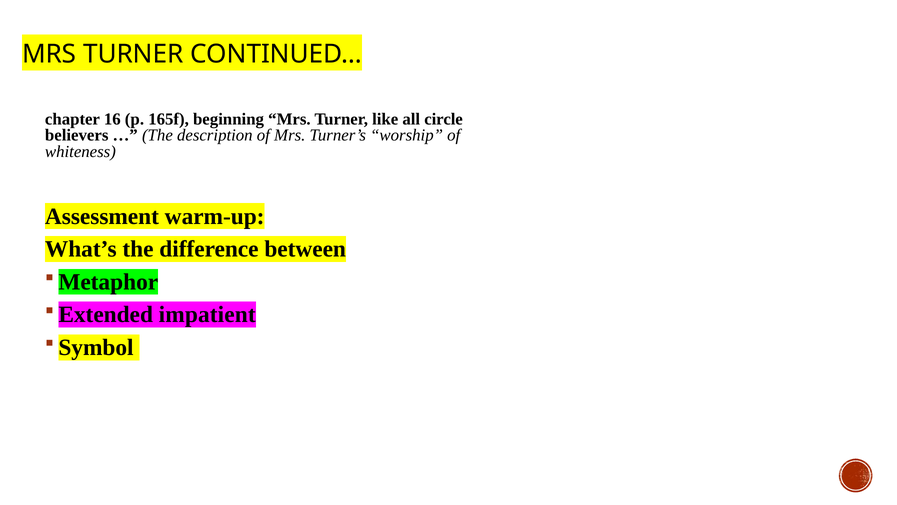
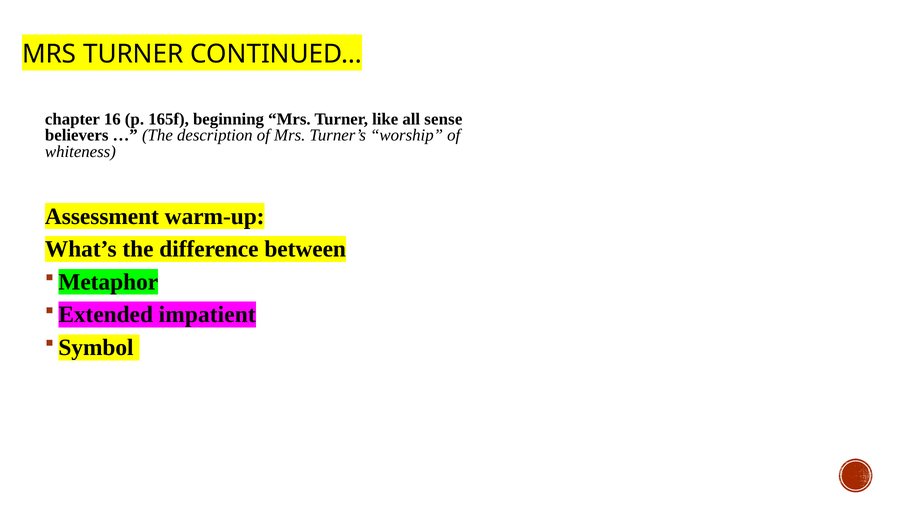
circle: circle -> sense (443, 119)
